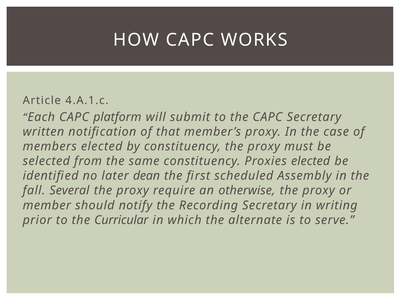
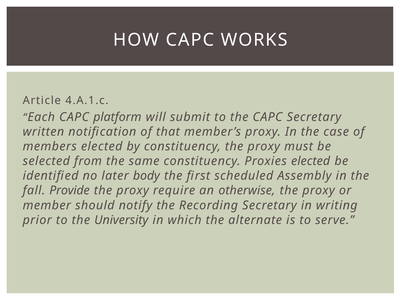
dean: dean -> body (146, 176)
Several: Several -> Provide (70, 190)
Curricular: Curricular -> University (121, 220)
